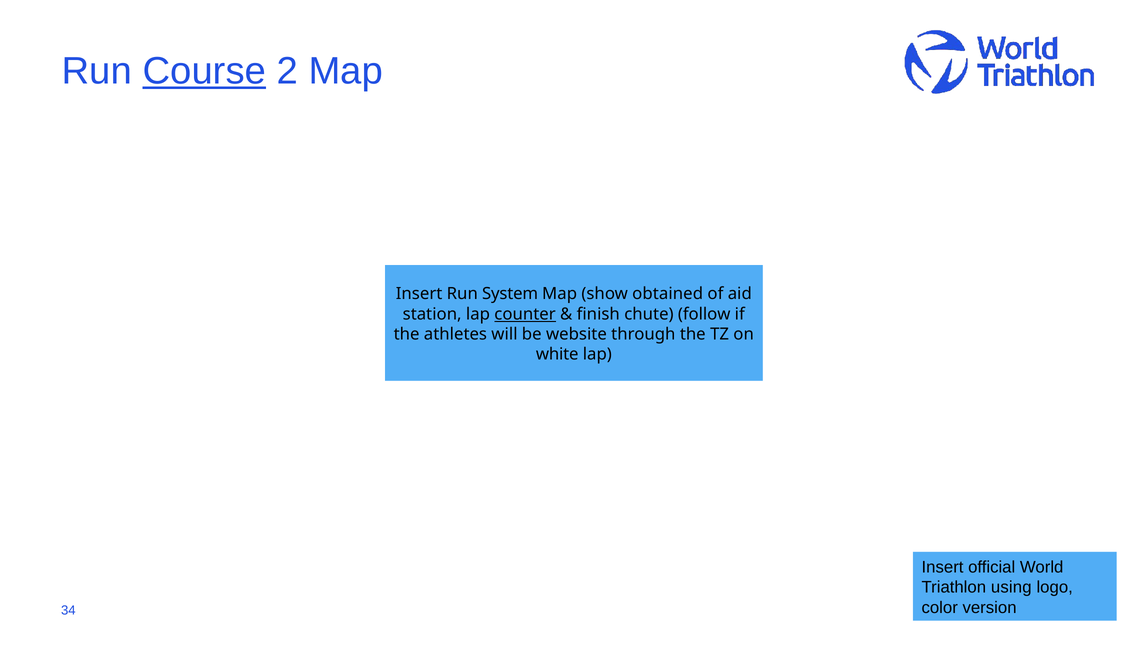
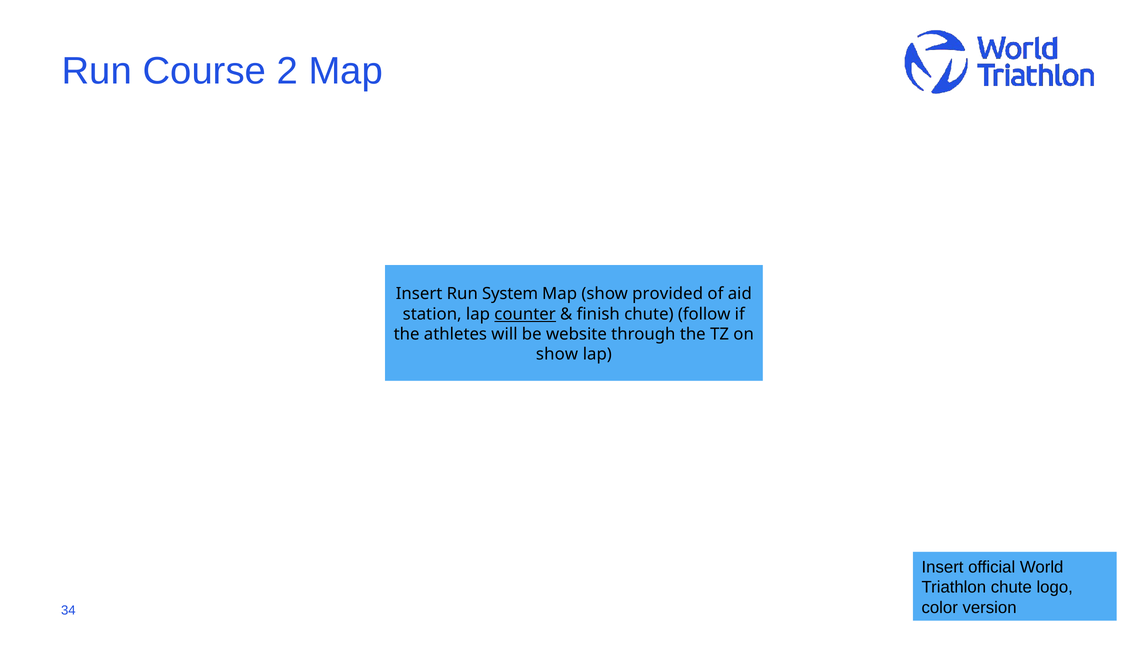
Course underline: present -> none (204, 71)
obtained: obtained -> provided (668, 294)
white: white -> show (557, 354)
Triathlon using: using -> chute (1011, 587)
